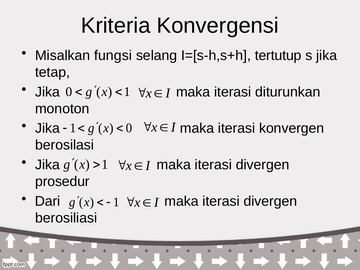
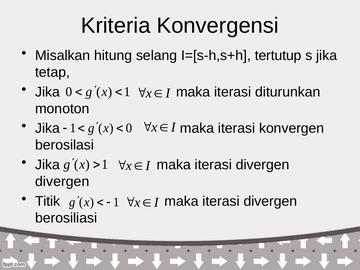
fungsi: fungsi -> hitung (113, 55)
prosedur: prosedur -> divergen (62, 182)
Dari: Dari -> Titik (48, 201)
